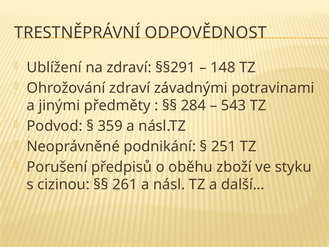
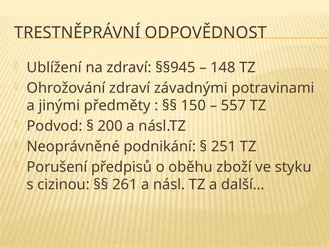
§§291: §§291 -> §§945 (175, 67)
284: 284 -> 150 (193, 105)
543: 543 -> 557 (233, 105)
359: 359 -> 200 (110, 126)
